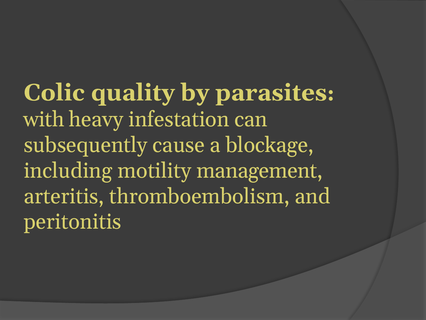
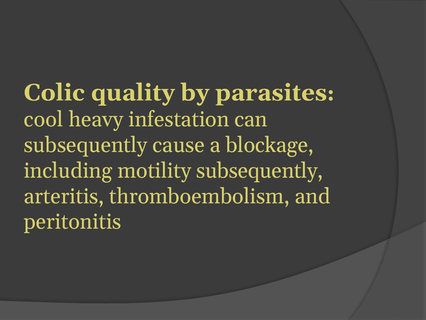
with: with -> cool (44, 119)
motility management: management -> subsequently (260, 170)
